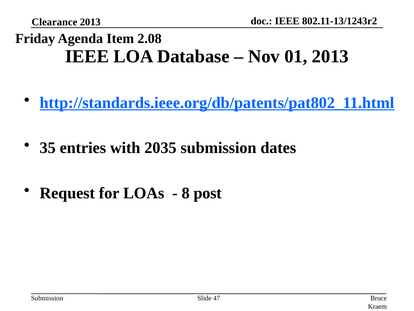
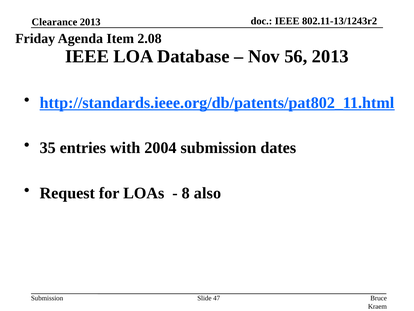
01: 01 -> 56 (296, 56)
2035: 2035 -> 2004 (160, 148)
post: post -> also (207, 193)
